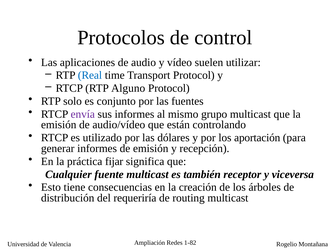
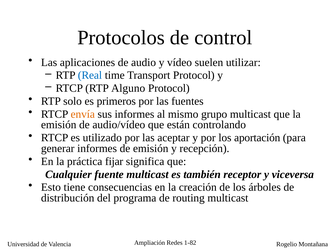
conjunto: conjunto -> primeros (116, 101)
envía colour: purple -> orange (83, 114)
dólares: dólares -> aceptar (173, 138)
requeriría: requeriría -> programa (135, 198)
